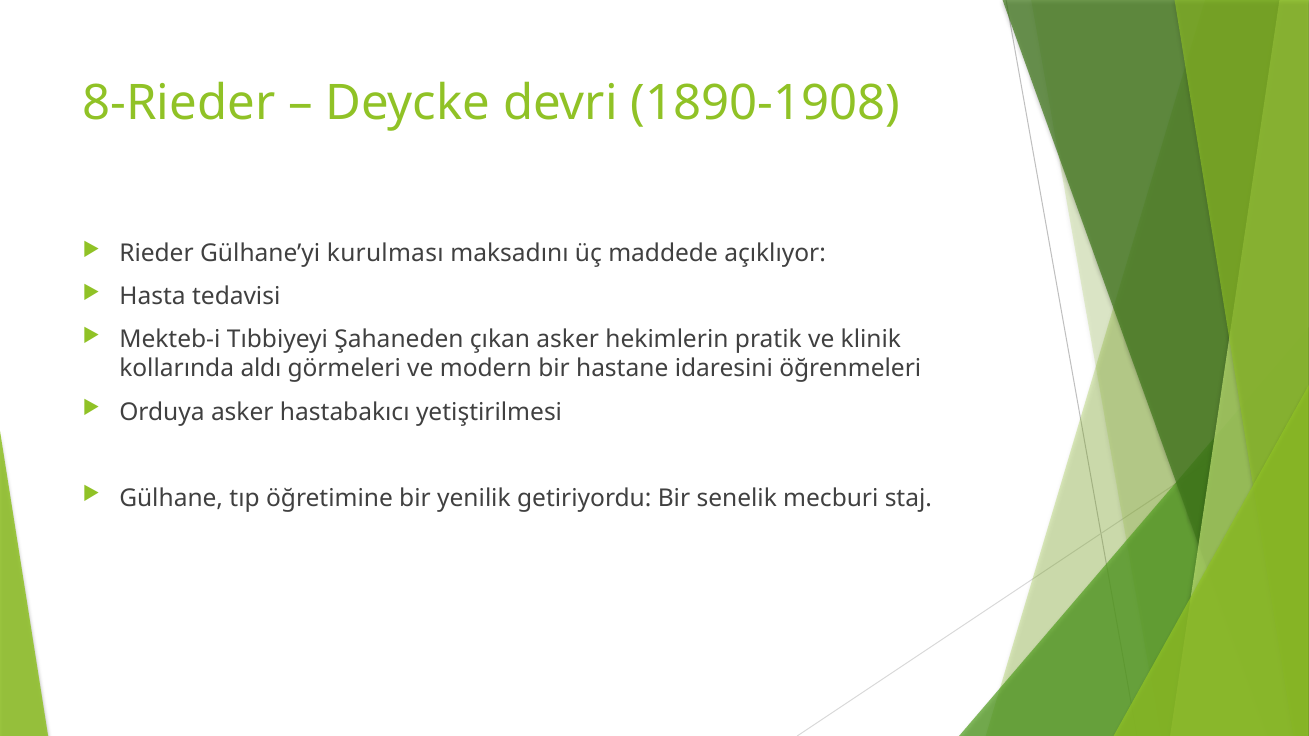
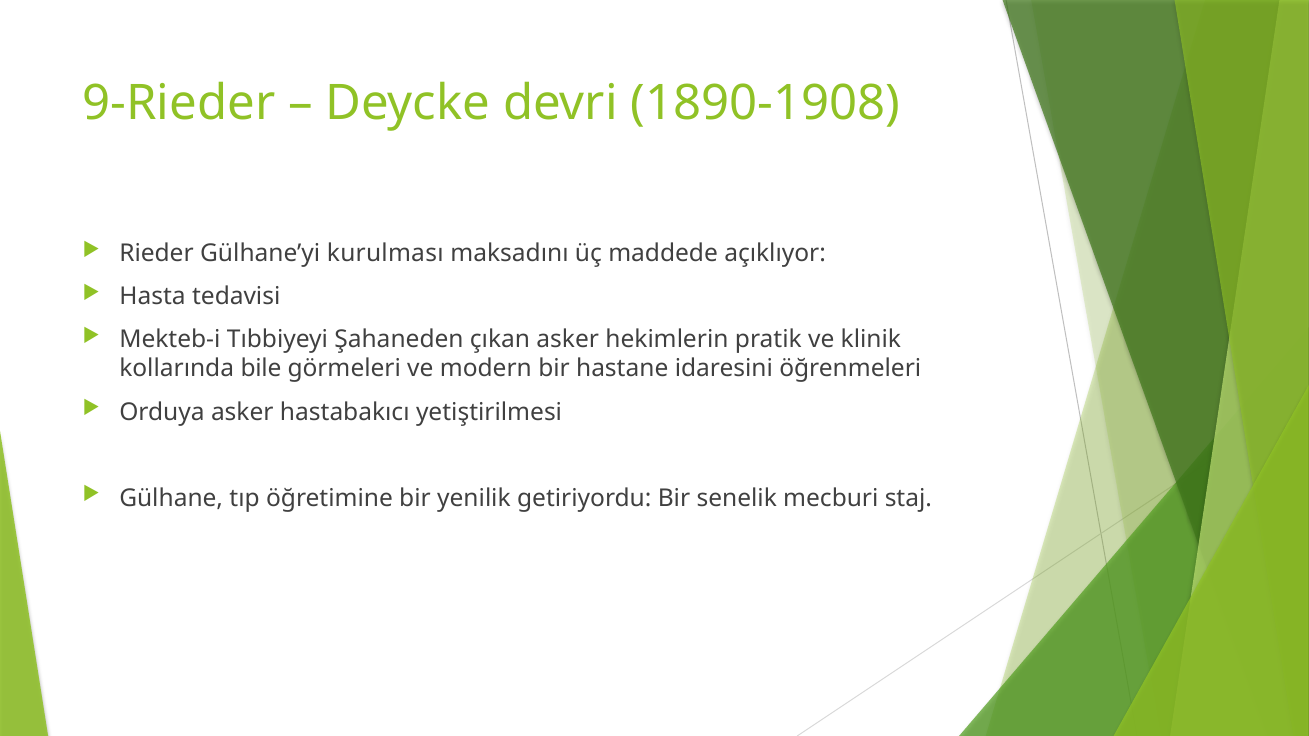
8-Rieder: 8-Rieder -> 9-Rieder (179, 103)
aldı: aldı -> bile (261, 369)
